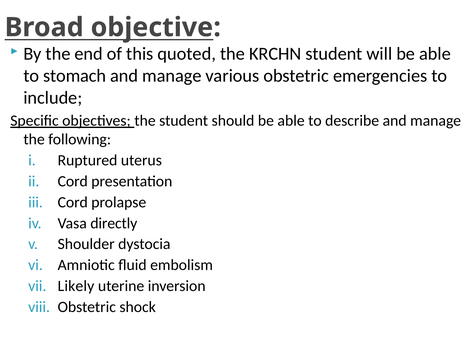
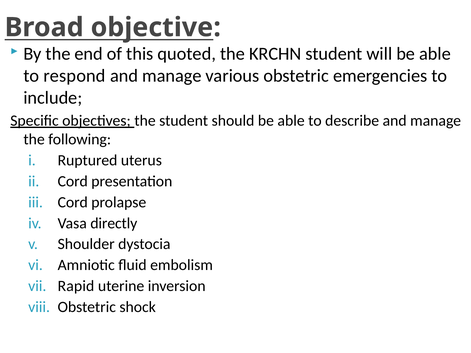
stomach: stomach -> respond (74, 76)
Likely: Likely -> Rapid (76, 286)
